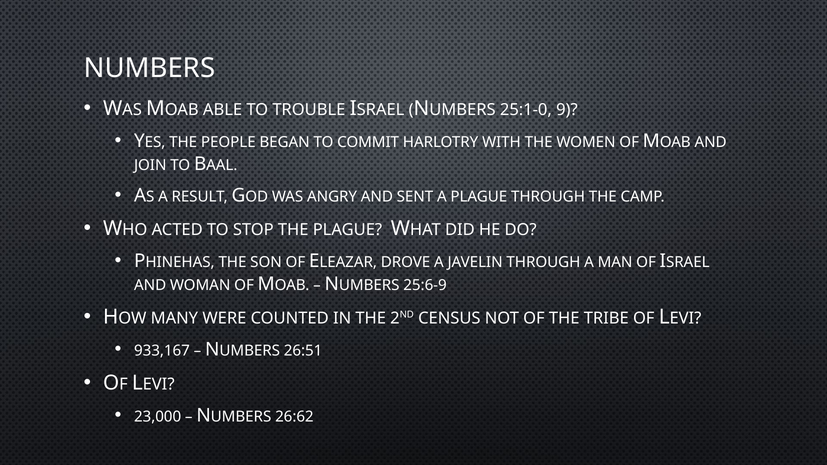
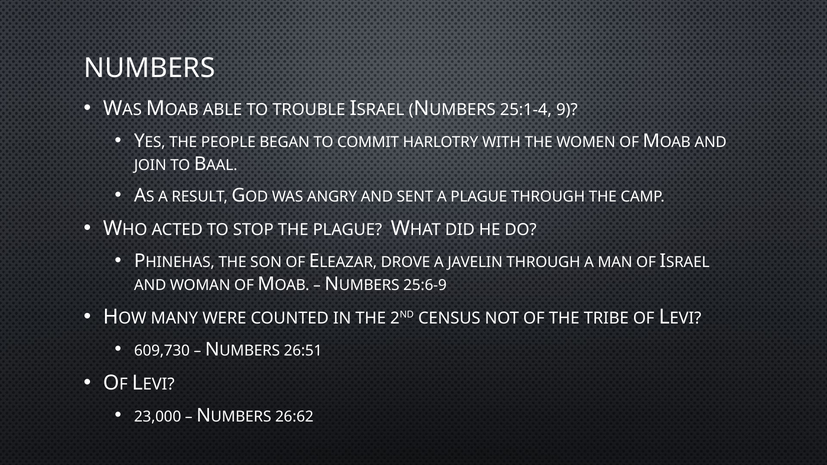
25:1-0: 25:1-0 -> 25:1-4 (526, 110)
933,167: 933,167 -> 609,730 (162, 351)
